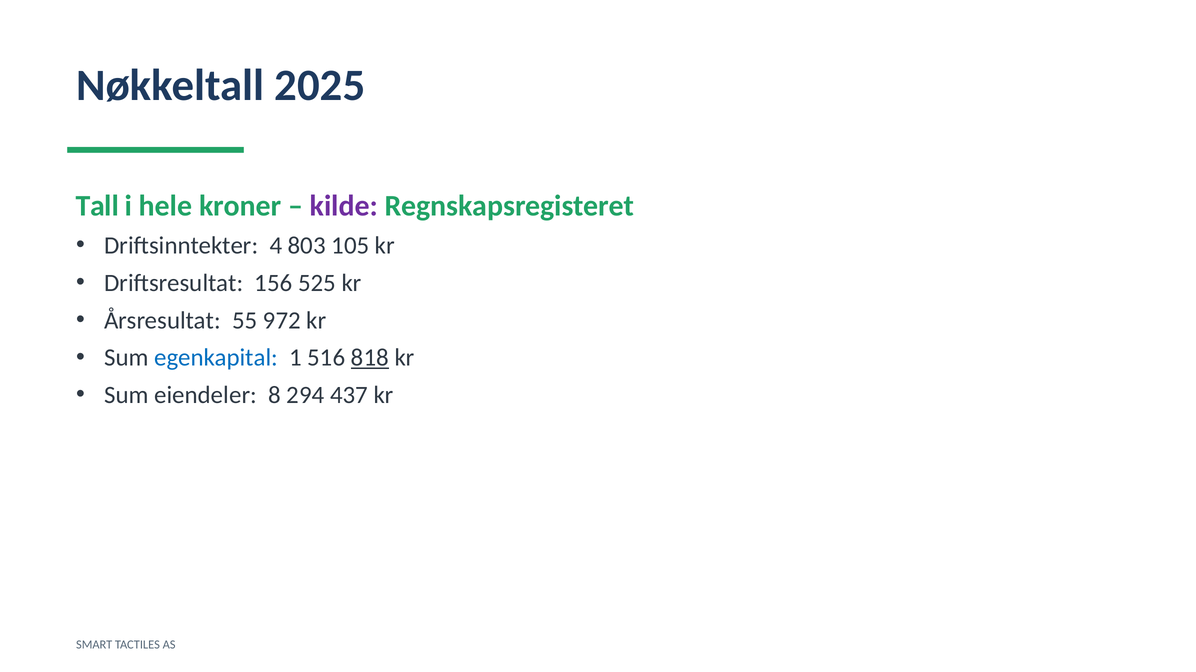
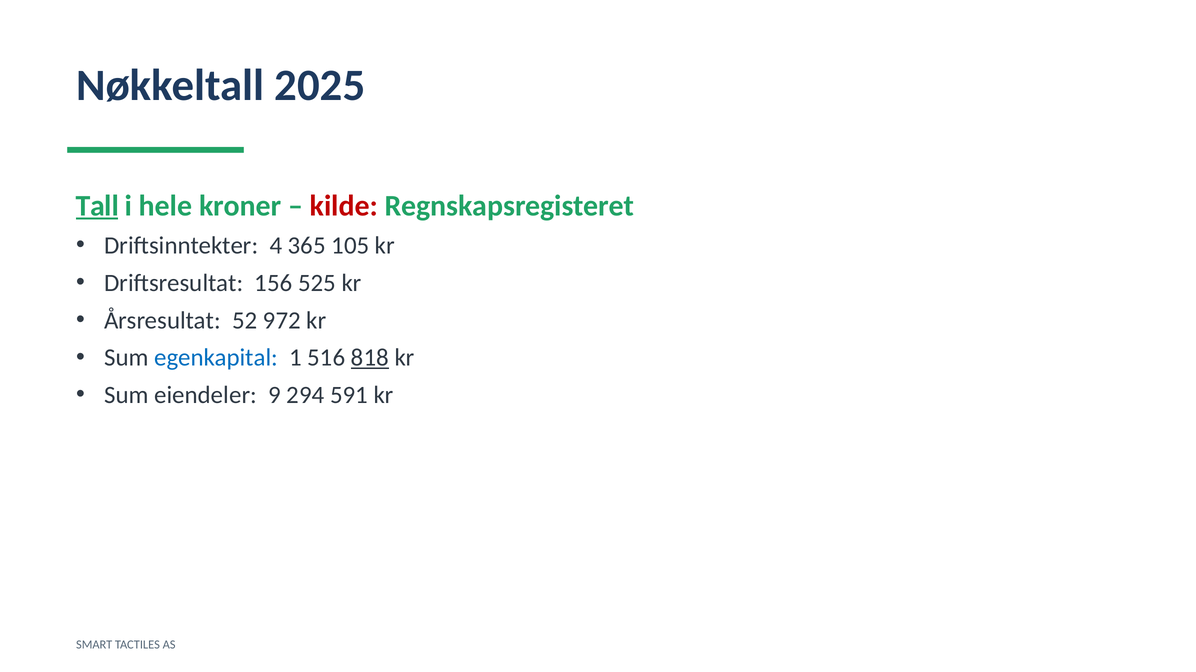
Tall underline: none -> present (97, 206)
kilde colour: purple -> red (344, 206)
803: 803 -> 365 (307, 246)
55: 55 -> 52 (245, 321)
8: 8 -> 9 (274, 396)
437: 437 -> 591 (349, 396)
